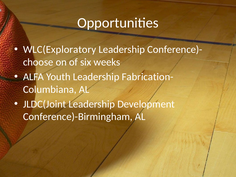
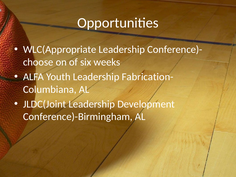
WLC(Exploratory: WLC(Exploratory -> WLC(Appropriate (60, 50)
